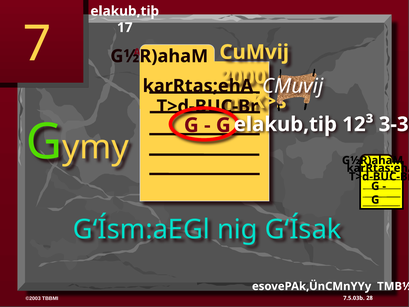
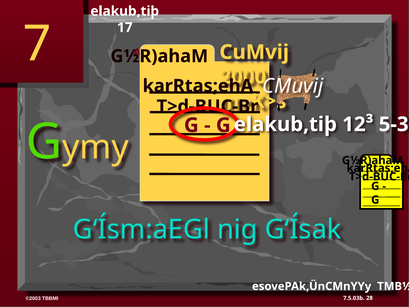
3-3: 3-3 -> 5-3 (394, 124)
